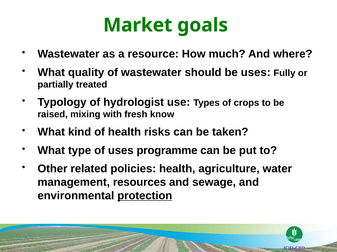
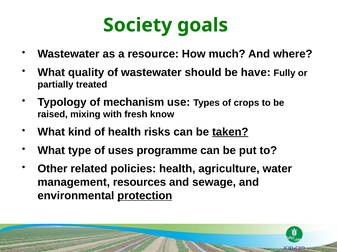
Market: Market -> Society (138, 25)
be uses: uses -> have (256, 73)
hydrologist: hydrologist -> mechanism (134, 102)
taken underline: none -> present (230, 132)
